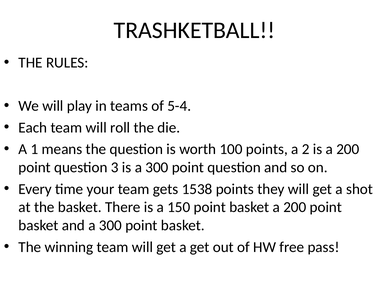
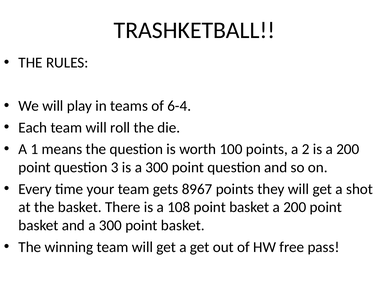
5-4: 5-4 -> 6-4 (179, 106)
1538: 1538 -> 8967 (197, 189)
150: 150 -> 108 (179, 207)
